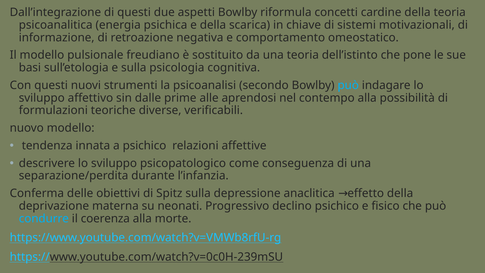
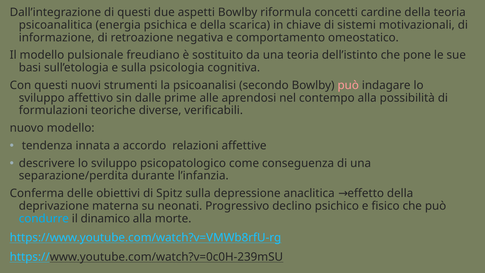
può colour: light blue -> pink (348, 85)
a psichico: psichico -> accordo (144, 146)
coerenza: coerenza -> dinamico (105, 218)
